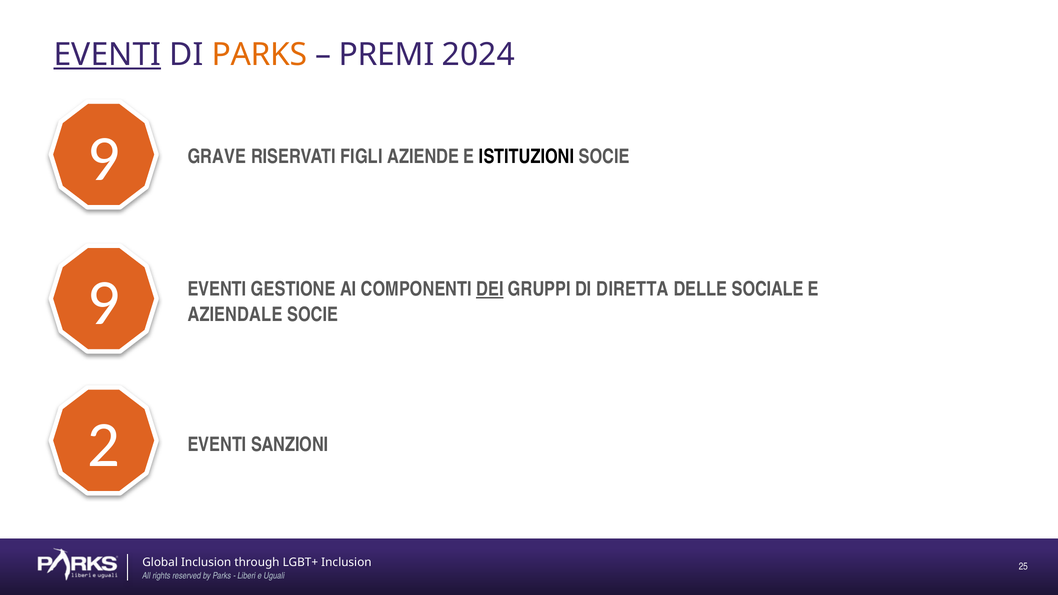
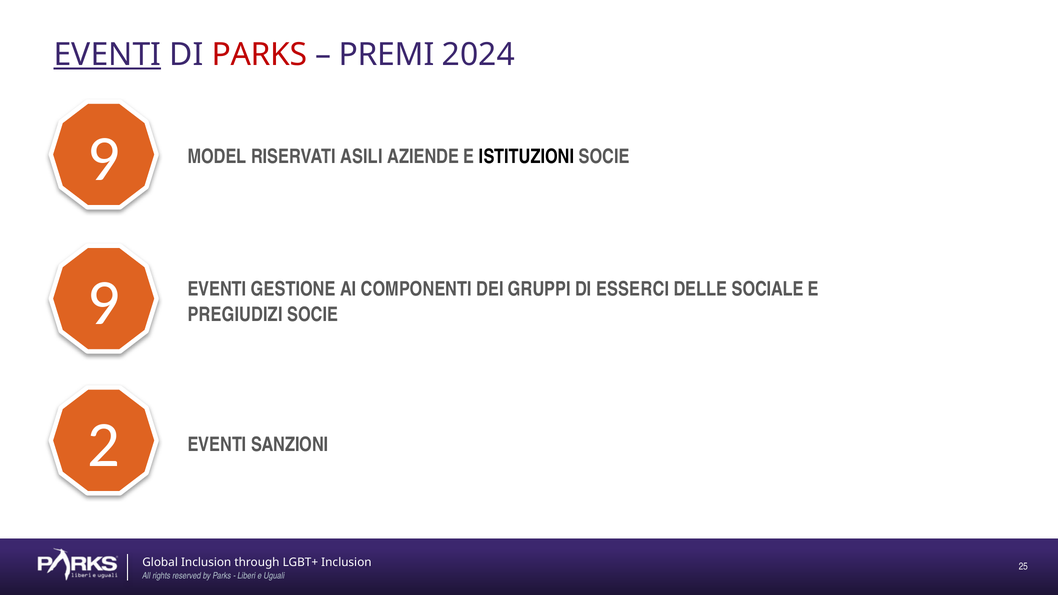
PARKS colour: orange -> red (260, 55)
GRAVE: GRAVE -> MODEL (217, 157)
FIGLI: FIGLI -> ASILI (361, 157)
DEI underline: present -> none (490, 289)
DIRETTA: DIRETTA -> ESSERCI (633, 289)
AZIENDALE: AZIENDALE -> PREGIUDIZI (235, 315)
